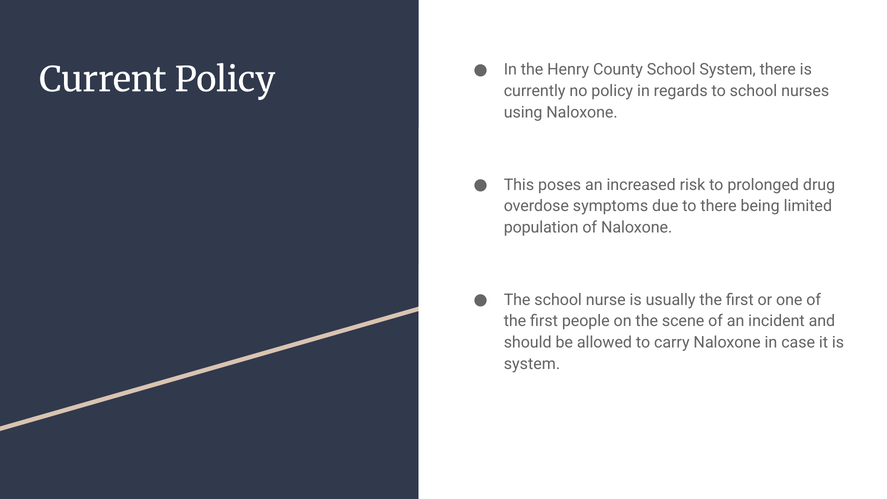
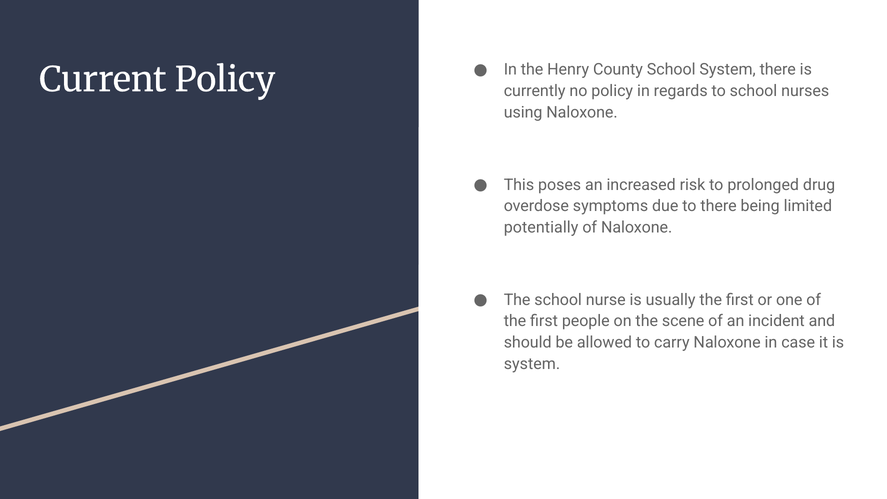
population: population -> potentially (541, 227)
